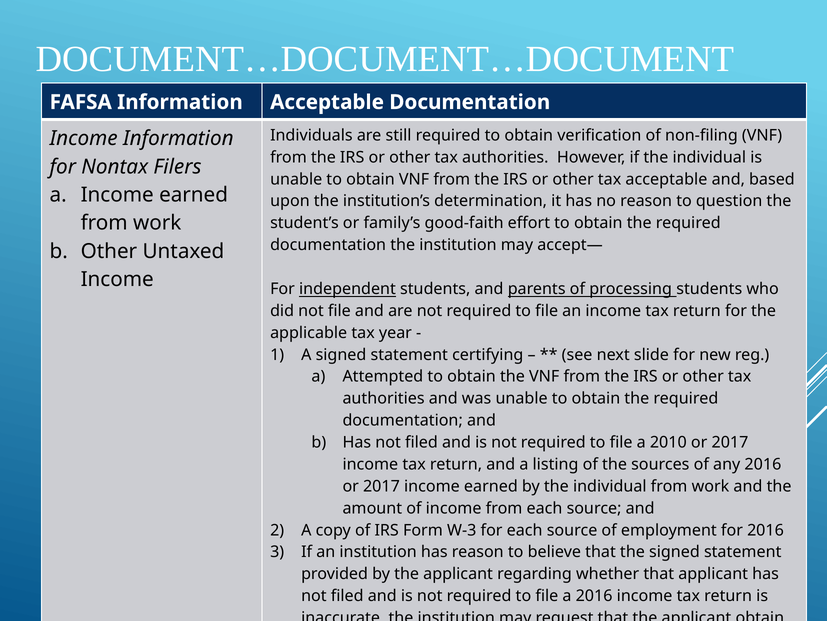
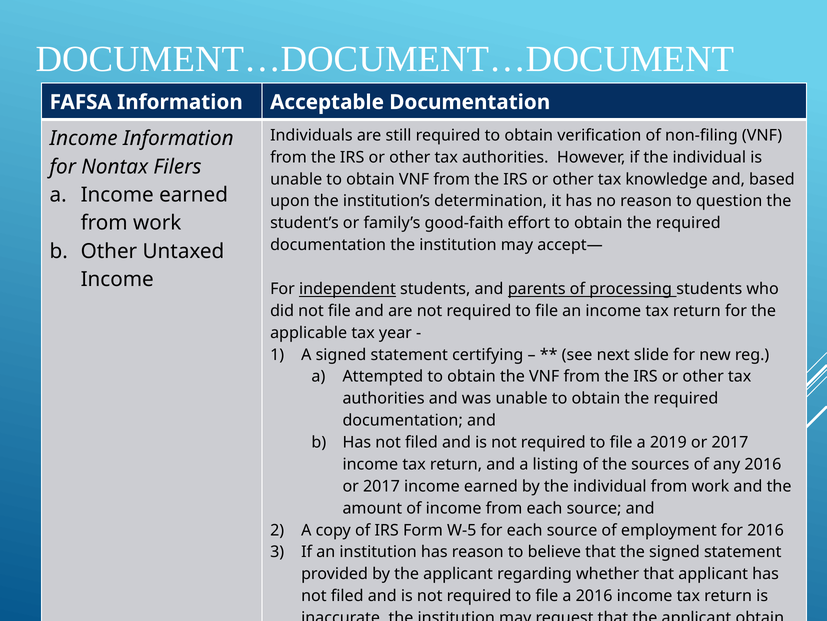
tax acceptable: acceptable -> knowledge (666, 179)
2010: 2010 -> 2019 (668, 442)
W-3: W-3 -> W-5 (462, 530)
